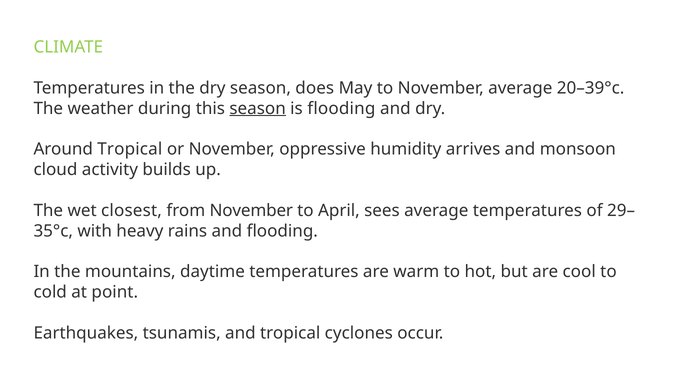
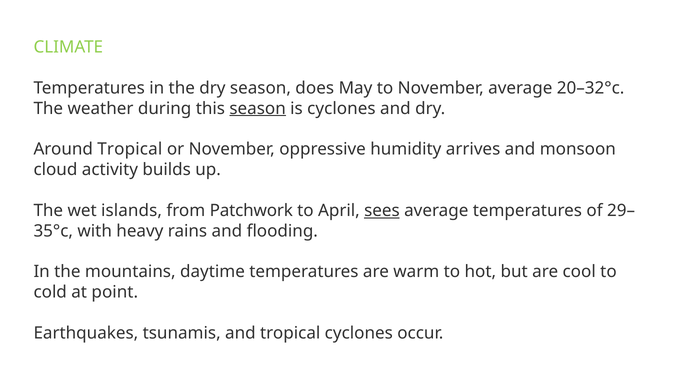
20–39°c: 20–39°c -> 20–32°c (591, 88)
is flooding: flooding -> cyclones (341, 109)
closest: closest -> islands (132, 211)
from November: November -> Patchwork (251, 211)
sees underline: none -> present (382, 211)
